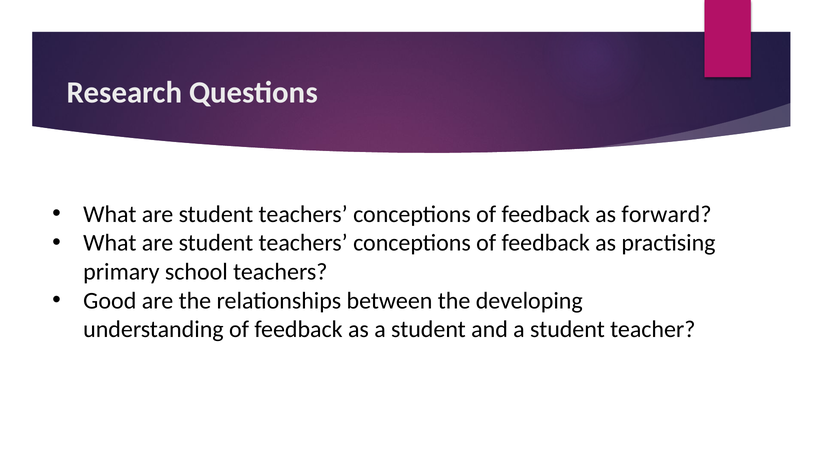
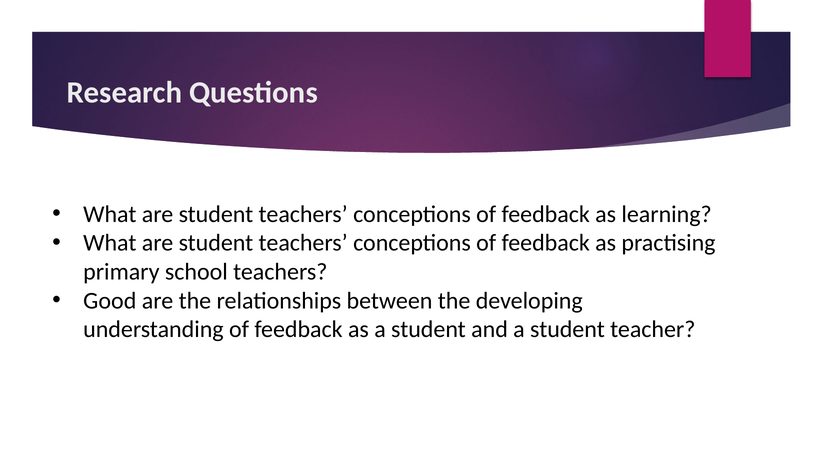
forward: forward -> learning (667, 214)
